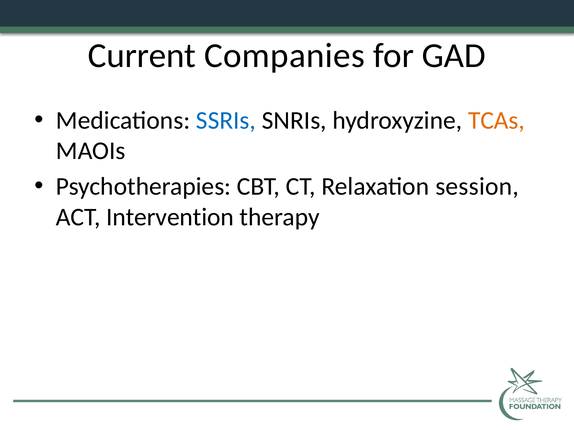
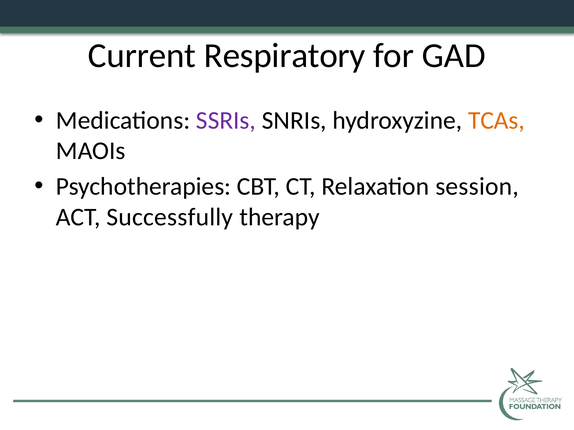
Companies: Companies -> Respiratory (285, 56)
SSRIs colour: blue -> purple (226, 120)
Intervention: Intervention -> Successfully (170, 217)
